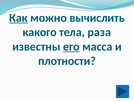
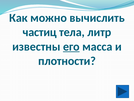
Как underline: present -> none (18, 18)
какого: какого -> частиц (40, 32)
раза: раза -> литр (99, 32)
